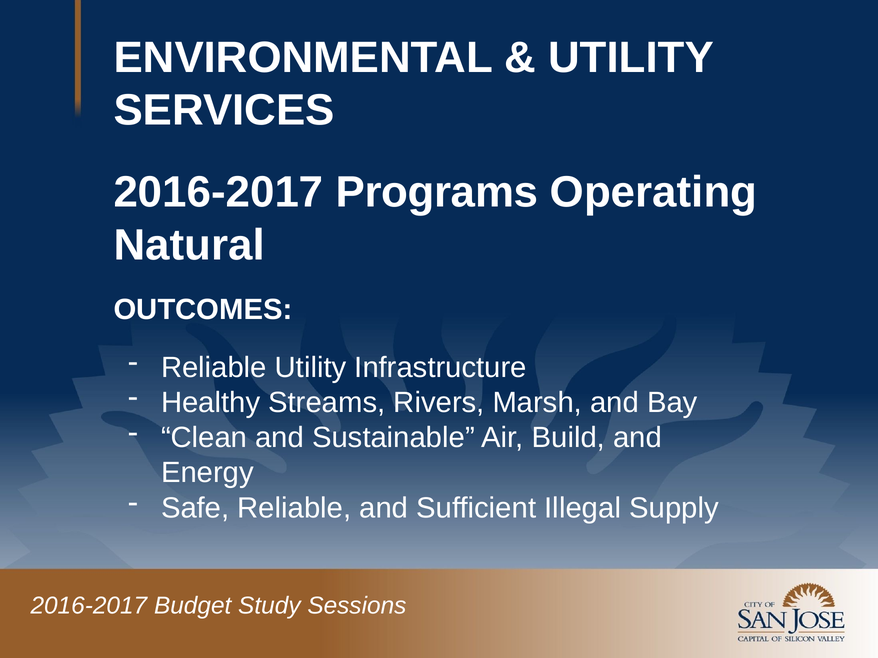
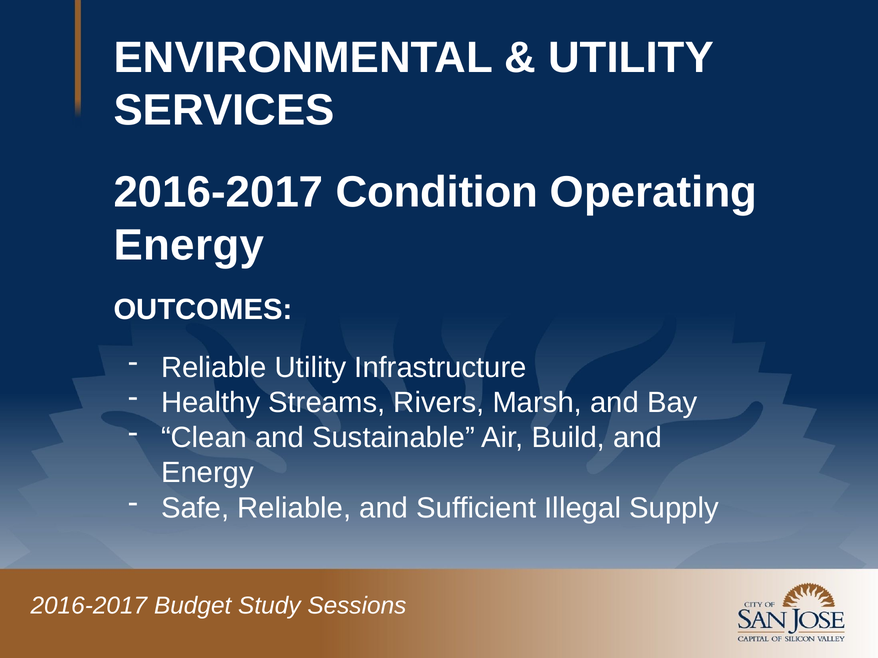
Programs: Programs -> Condition (437, 193)
Natural: Natural -> Energy (189, 245)
